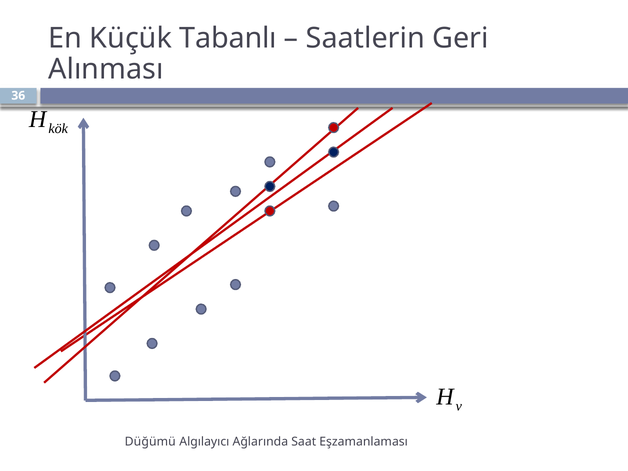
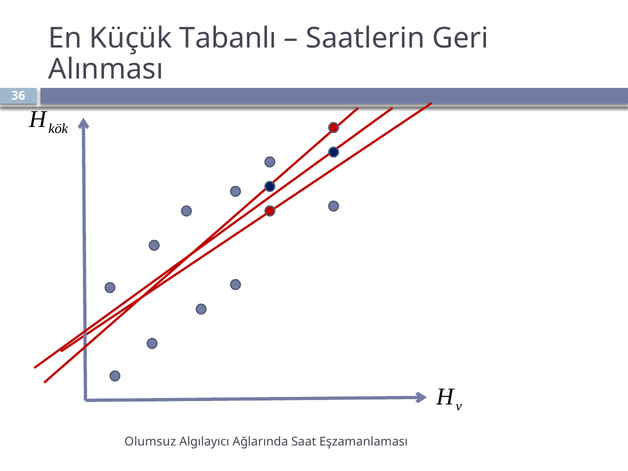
Düğümü: Düğümü -> Olumsuz (150, 442)
